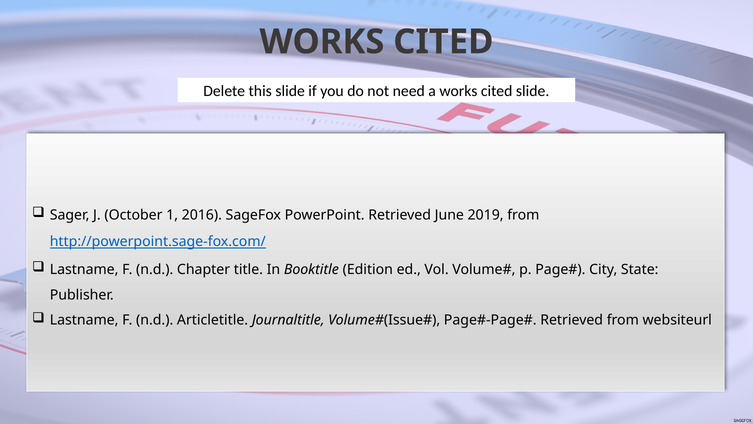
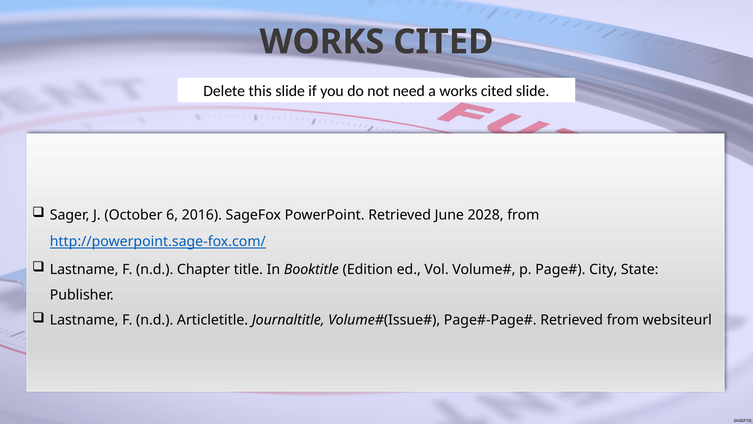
1: 1 -> 6 (172, 215)
2019: 2019 -> 2028 (486, 215)
